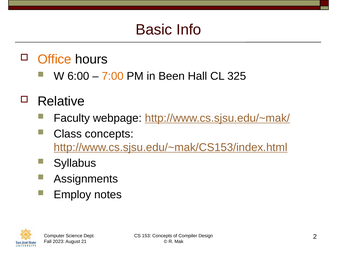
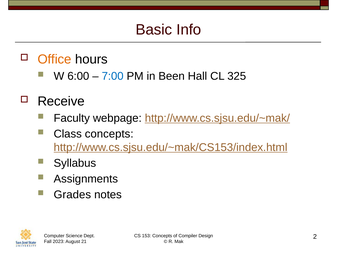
7:00 colour: orange -> blue (113, 76)
Relative: Relative -> Receive (61, 101)
Employ: Employ -> Grades (72, 194)
